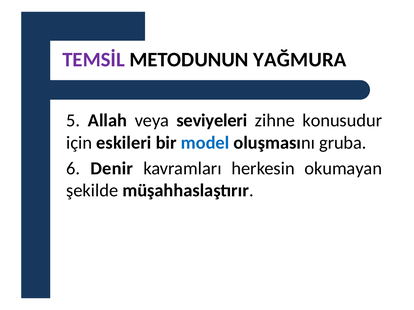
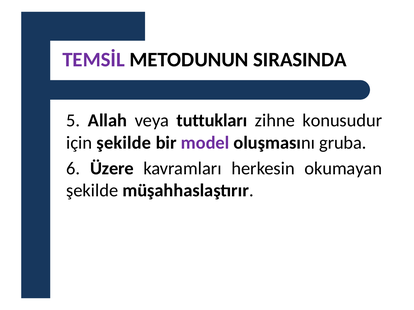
YAĞMURA: YAĞMURA -> SIRASINDA (300, 60)
seviyeleri: seviyeleri -> tuttukları (212, 121)
için eskileri: eskileri -> şekilde (124, 143)
model colour: blue -> purple (205, 143)
Denir: Denir -> Üzere (112, 169)
